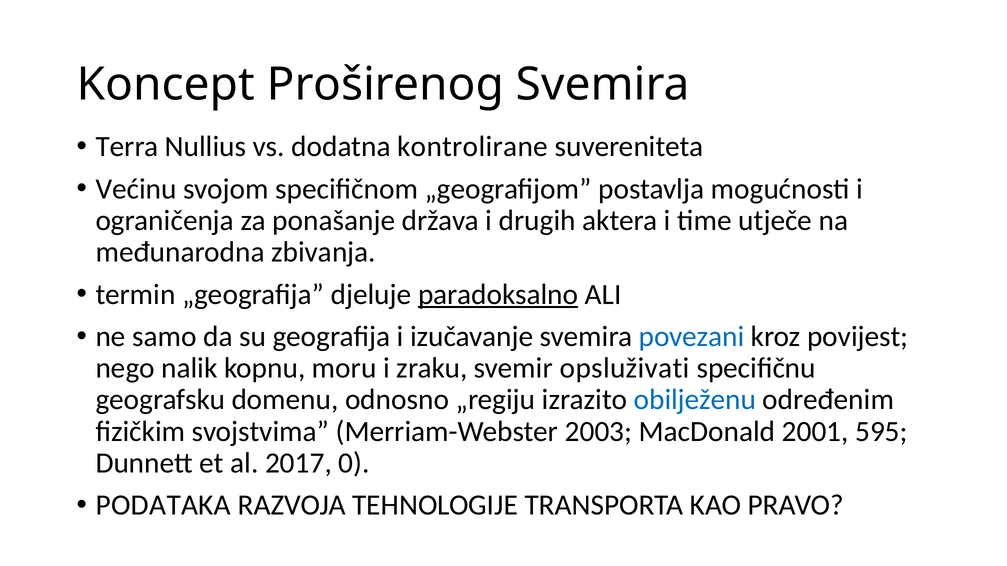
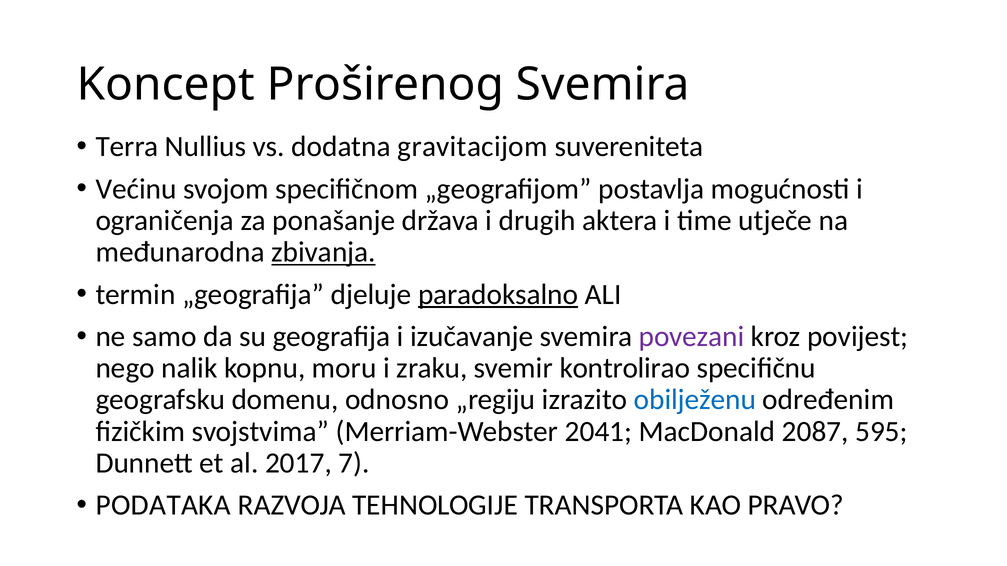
kontrolirane: kontrolirane -> gravitacijom (473, 147)
zbivanja underline: none -> present (323, 252)
povezani colour: blue -> purple (692, 337)
opsluživati: opsluživati -> kontrolirao (625, 368)
2003: 2003 -> 2041 (598, 432)
2001: 2001 -> 2087 (815, 432)
0: 0 -> 7 (354, 463)
